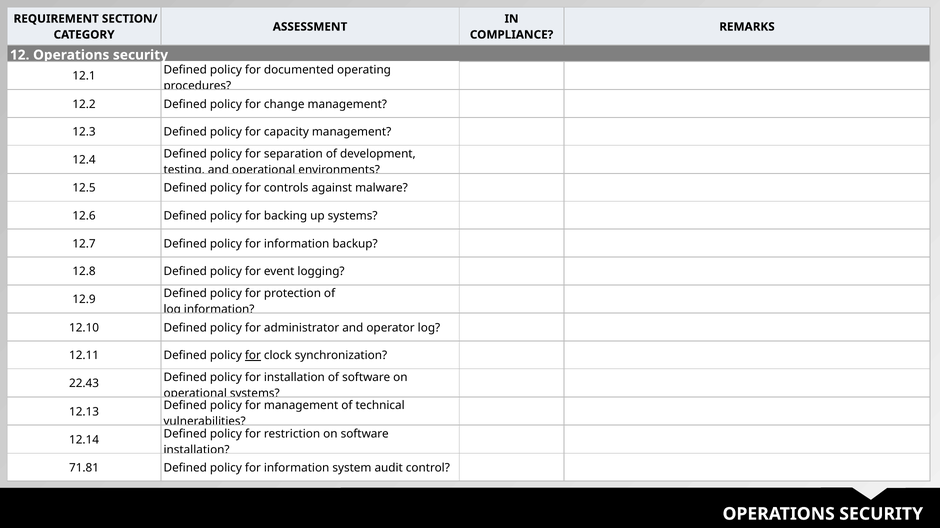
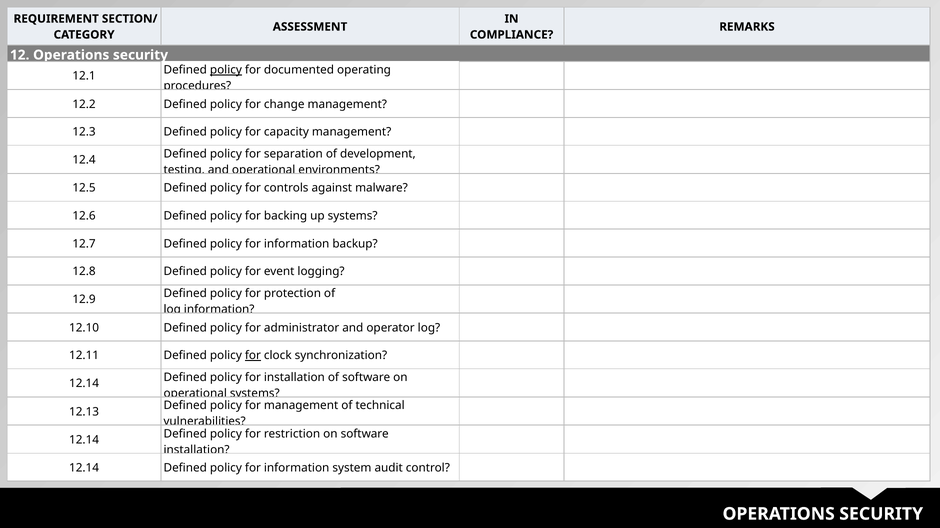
policy underline: none -> present (226, 70)
22.43: 22.43 -> 12.14 (84, 384)
71.81: 71.81 -> 12.14 (84, 469)
